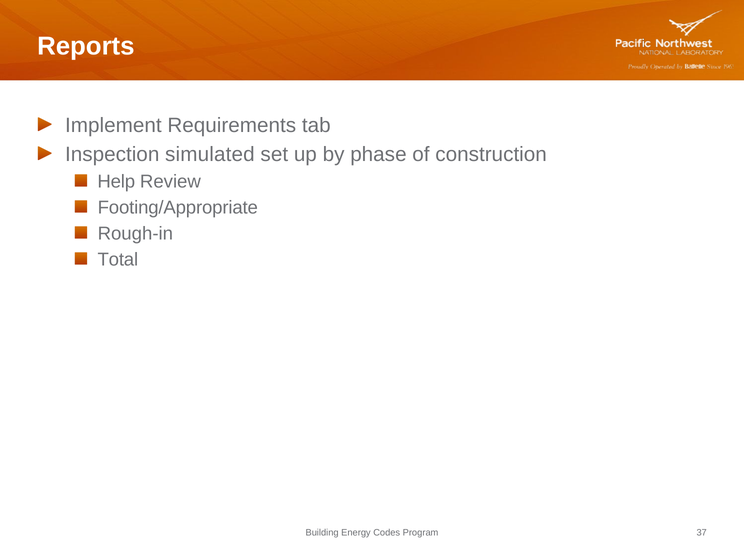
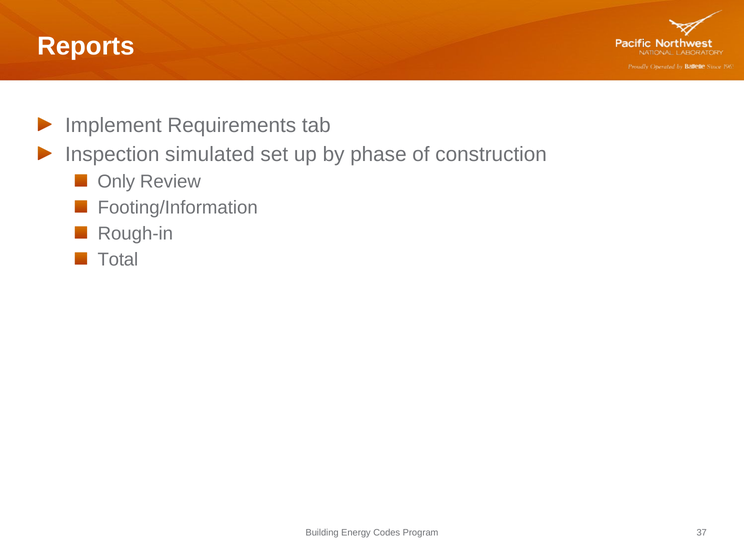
Help: Help -> Only (116, 182)
Footing/Appropriate: Footing/Appropriate -> Footing/Information (178, 208)
